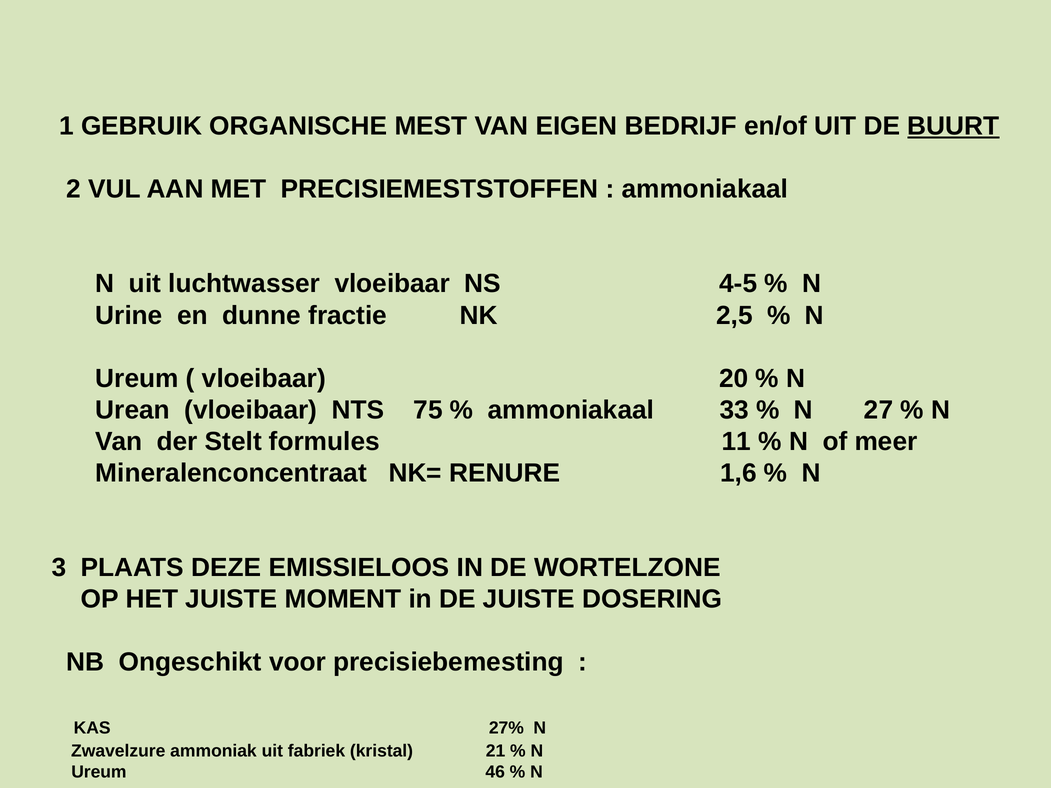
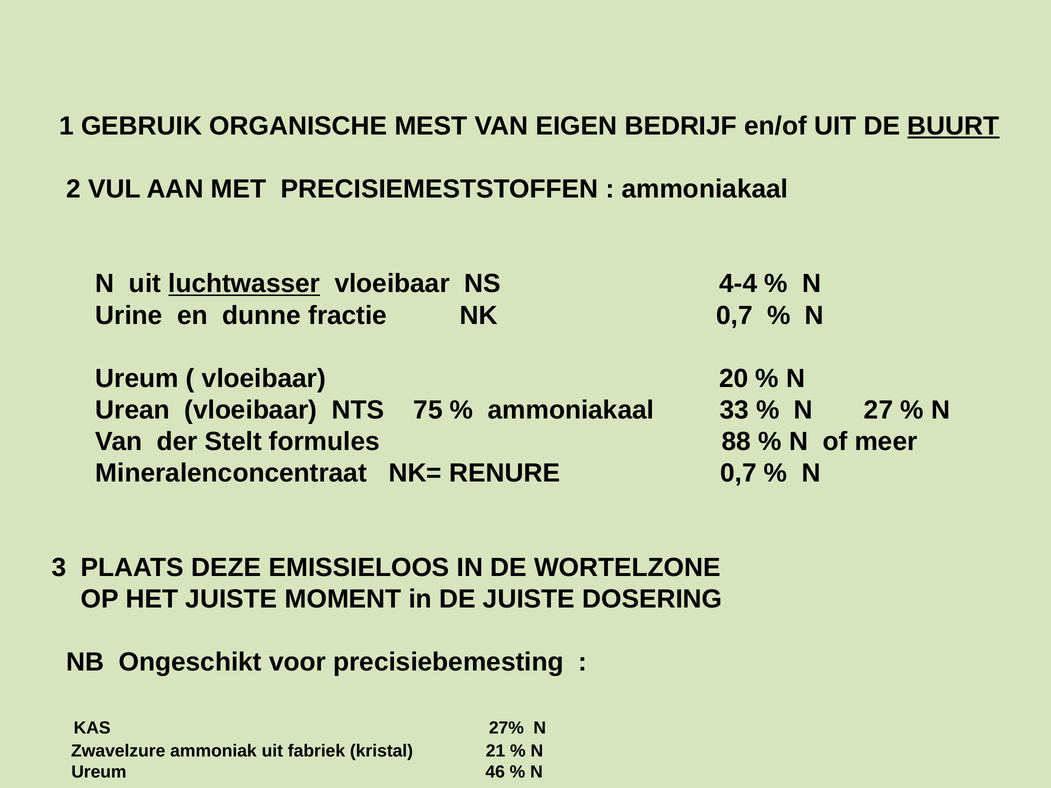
luchtwasser underline: none -> present (244, 284)
4-5: 4-5 -> 4-4 (738, 284)
NK 2,5: 2,5 -> 0,7 (734, 315)
11: 11 -> 88 (736, 442)
RENURE 1,6: 1,6 -> 0,7 (738, 473)
